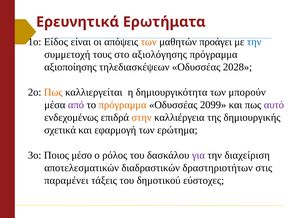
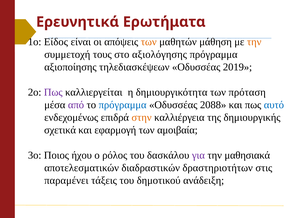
προάγει: προάγει -> μάθηση (216, 42)
την colour: blue -> orange (254, 42)
2028: 2028 -> 2019 (237, 67)
Πως colour: orange -> purple (53, 92)
μπορούν: μπορούν -> πρόταση (247, 92)
πρόγραμμα colour: orange -> blue (123, 105)
2099: 2099 -> 2088 (213, 105)
αυτό colour: purple -> blue (274, 105)
ερώτημα: ερώτημα -> αμοιβαία (177, 130)
μέσο: μέσο -> ήχου (82, 155)
διαχείριση: διαχείριση -> μαθησιακά (247, 155)
εύστοχες: εύστοχες -> ανάδειξη (204, 180)
